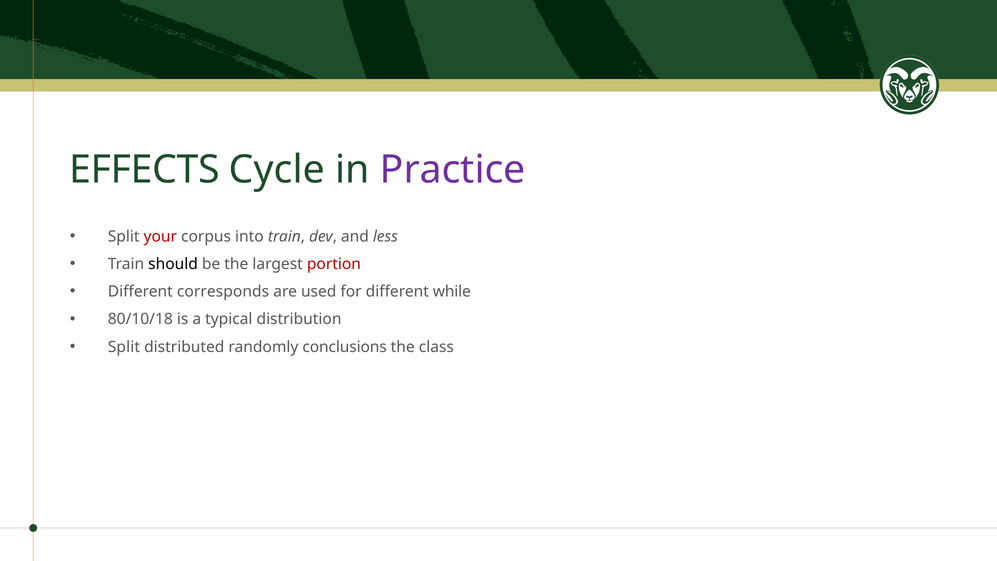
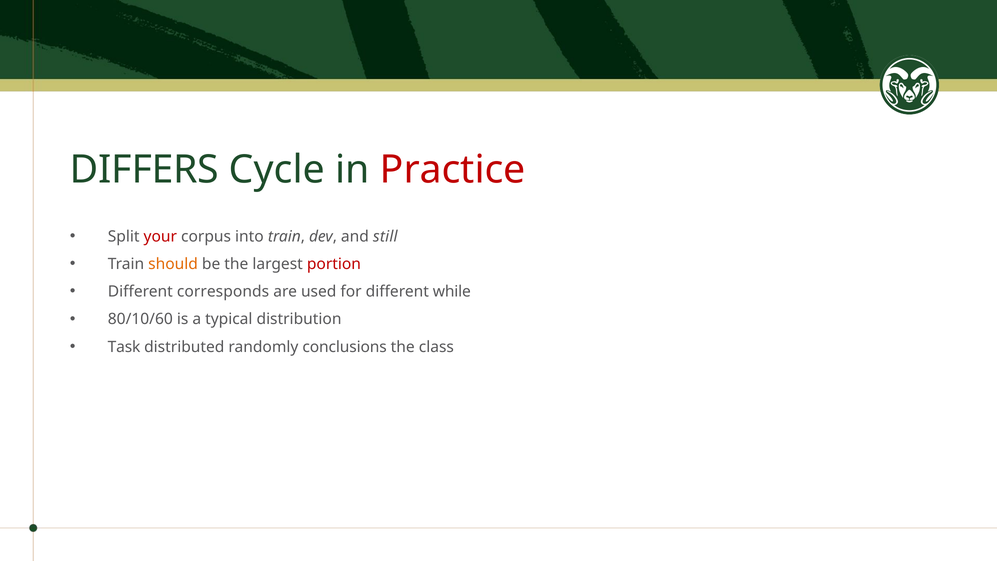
EFFECTS: EFFECTS -> DIFFERS (145, 169)
Practice colour: purple -> red (453, 169)
less: less -> still (385, 236)
should colour: black -> orange (173, 264)
80/10/18: 80/10/18 -> 80/10/60 (140, 319)
Split: Split -> Task (124, 347)
